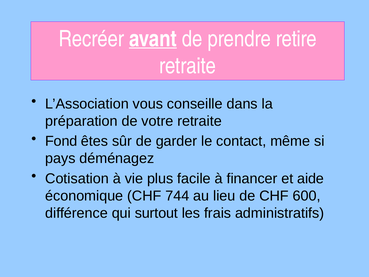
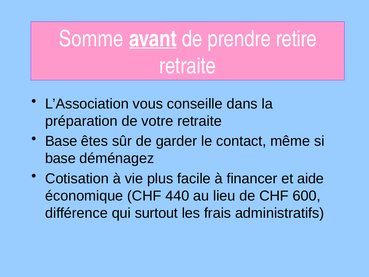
Recréer: Recréer -> Somme (91, 39)
Fond: Fond -> Base (61, 141)
pays: pays -> base (60, 158)
744: 744 -> 440 (177, 196)
